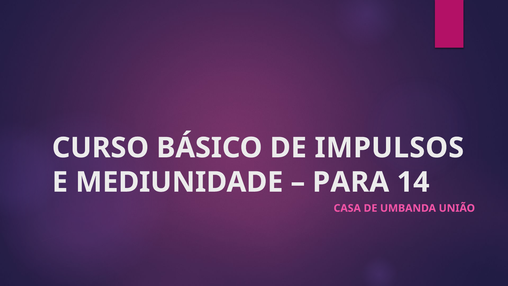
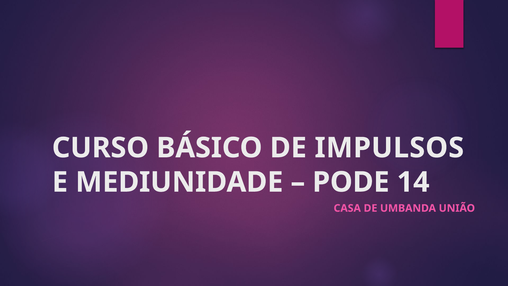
PARA: PARA -> PODE (351, 182)
